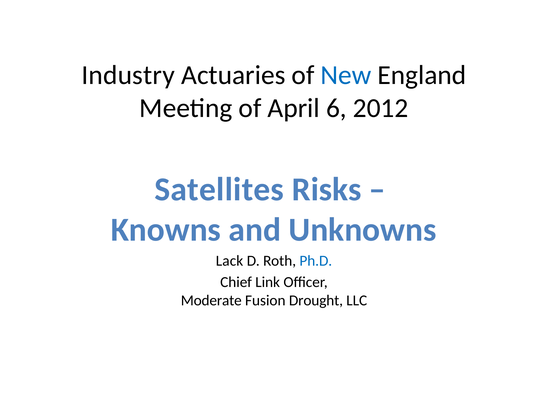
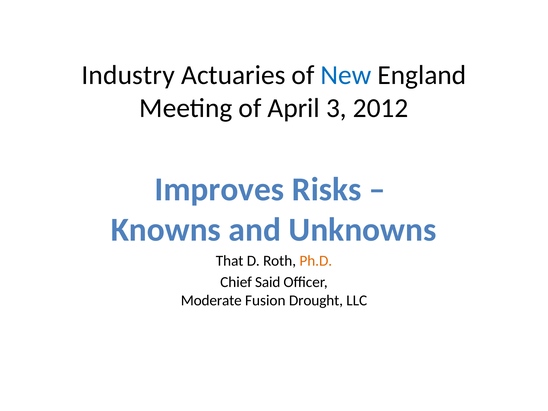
6: 6 -> 3 (336, 108)
Satellites: Satellites -> Improves (219, 190)
Lack: Lack -> That (230, 261)
Ph.D colour: blue -> orange (316, 261)
Link: Link -> Said (268, 282)
